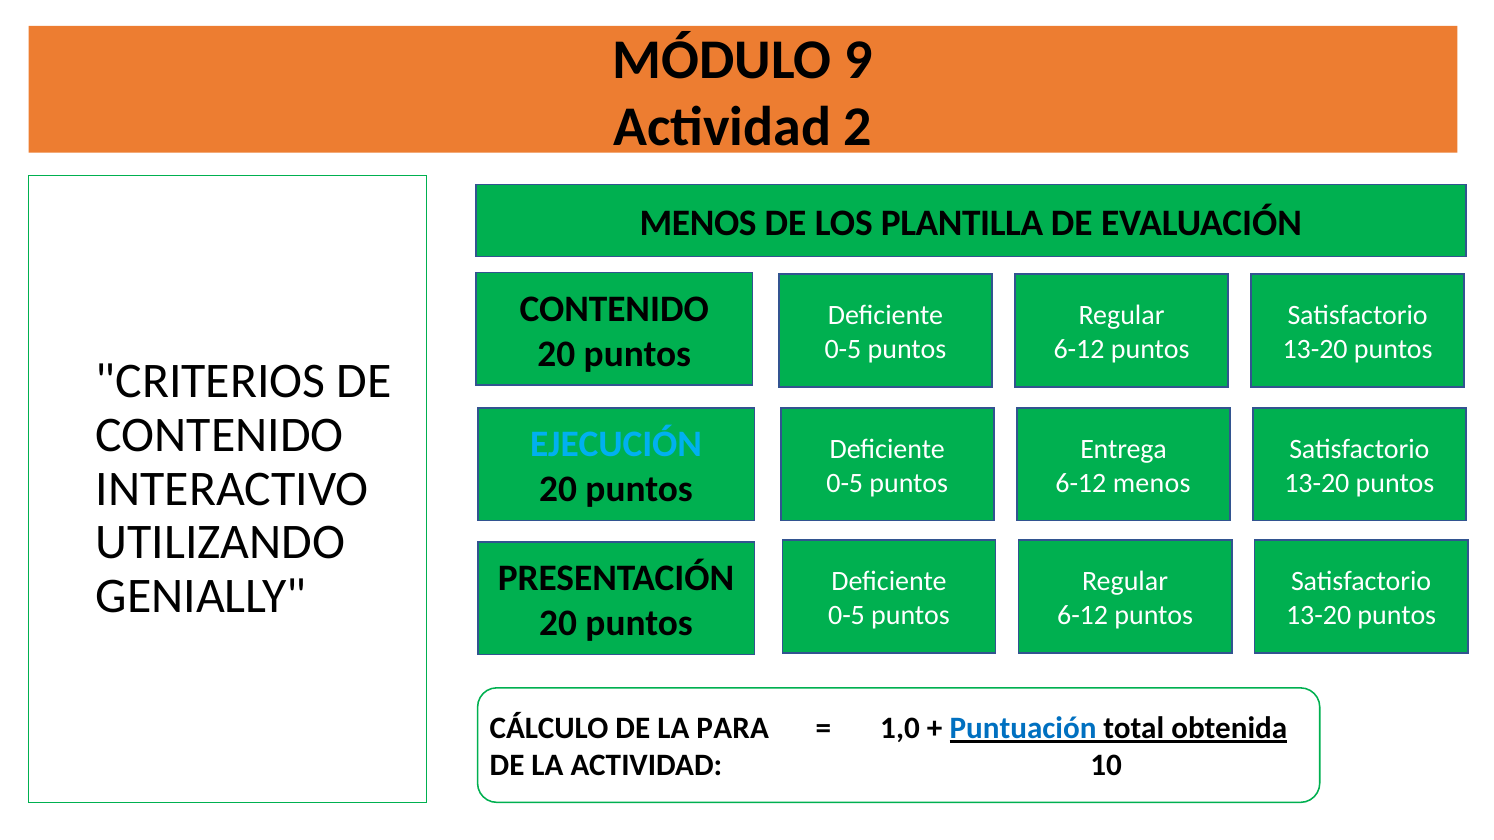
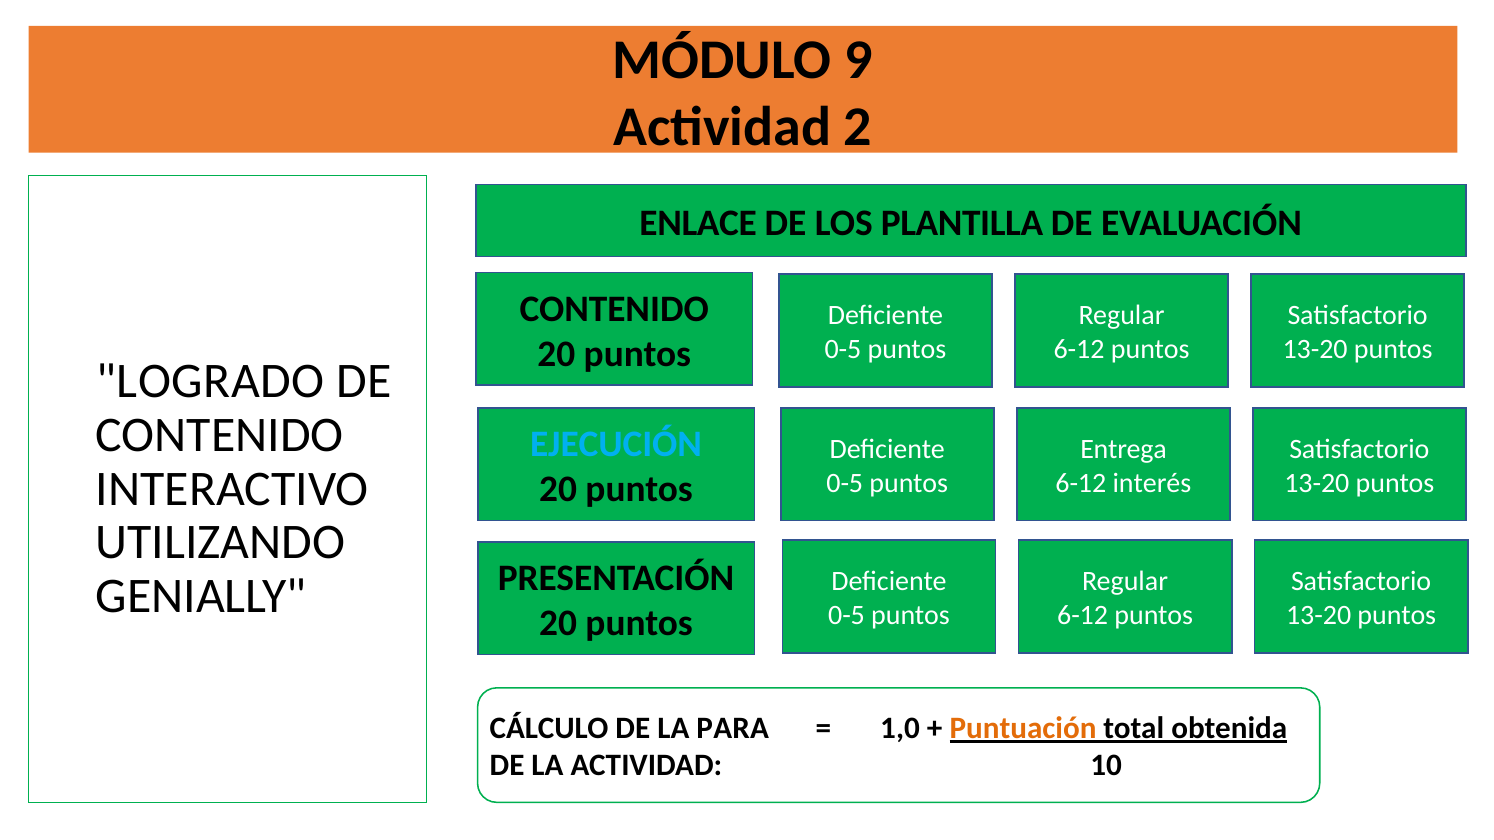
MENOS: MENOS -> ENLACE (698, 223)
CRITERIOS: CRITERIOS -> LOGRADO (210, 381)
6-12 menos: menos -> interés (1152, 483)
Puntuación colour: blue -> orange (1023, 729)
